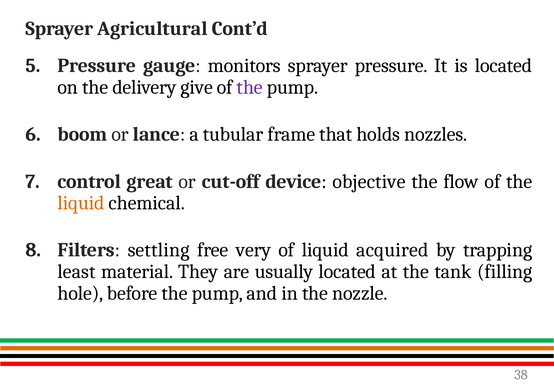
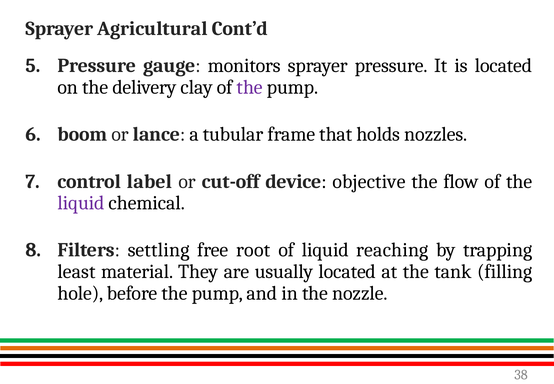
give: give -> clay (197, 87)
great: great -> label (150, 181)
liquid colour: orange -> purple (81, 203)
very: very -> root (253, 250)
acquired: acquired -> reaching (392, 250)
